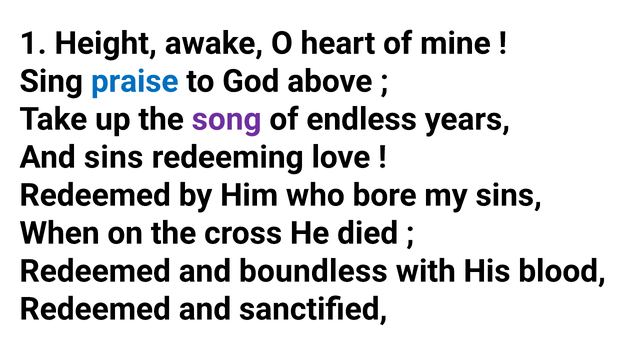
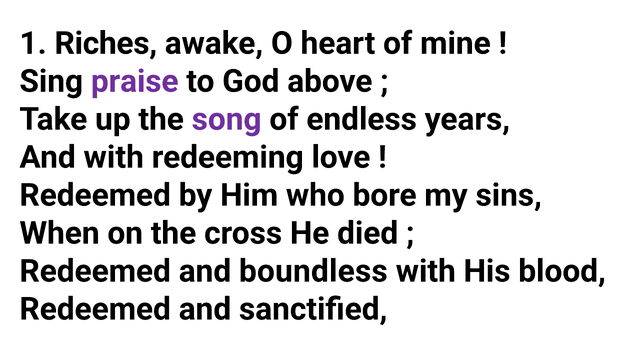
Height: Height -> Riches (106, 43)
praise colour: blue -> purple (135, 81)
And sins: sins -> with (114, 157)
